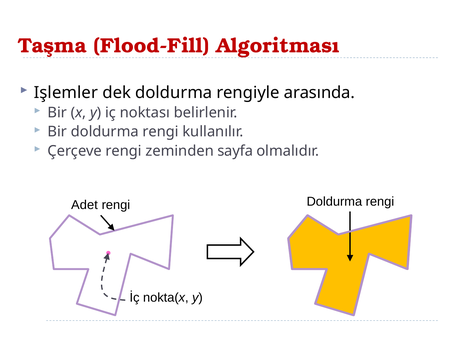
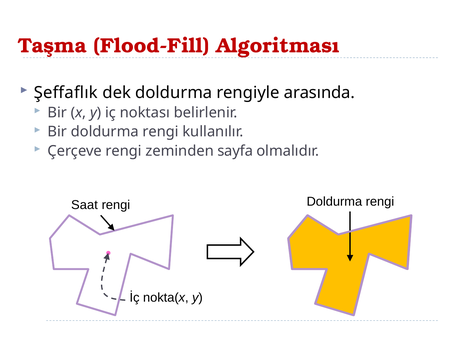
Işlemler: Işlemler -> Şeffaflık (66, 92)
Adet: Adet -> Saat (85, 205)
